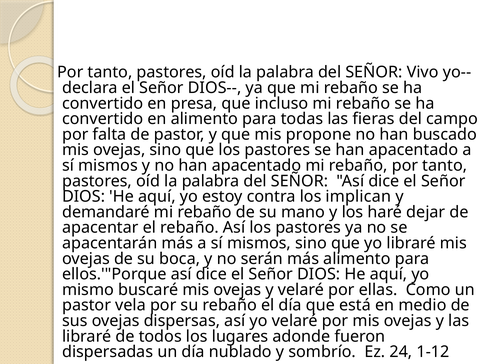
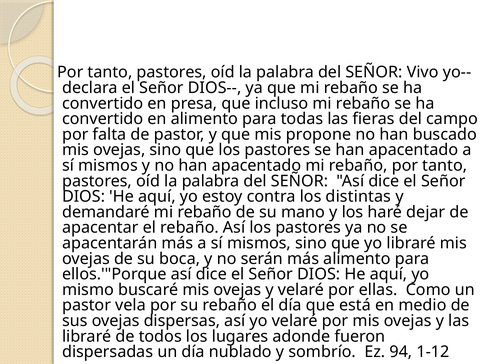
implican: implican -> distintas (358, 196)
24: 24 -> 94 (401, 352)
